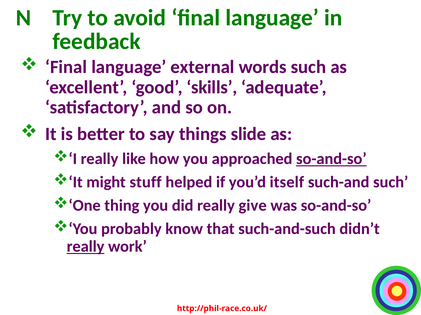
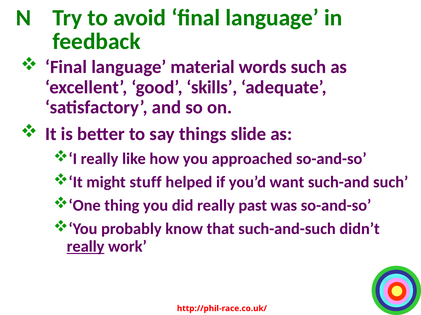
external: external -> material (203, 67)
so-and-so underline: present -> none (331, 159)
itself: itself -> want (287, 183)
give: give -> past (253, 206)
